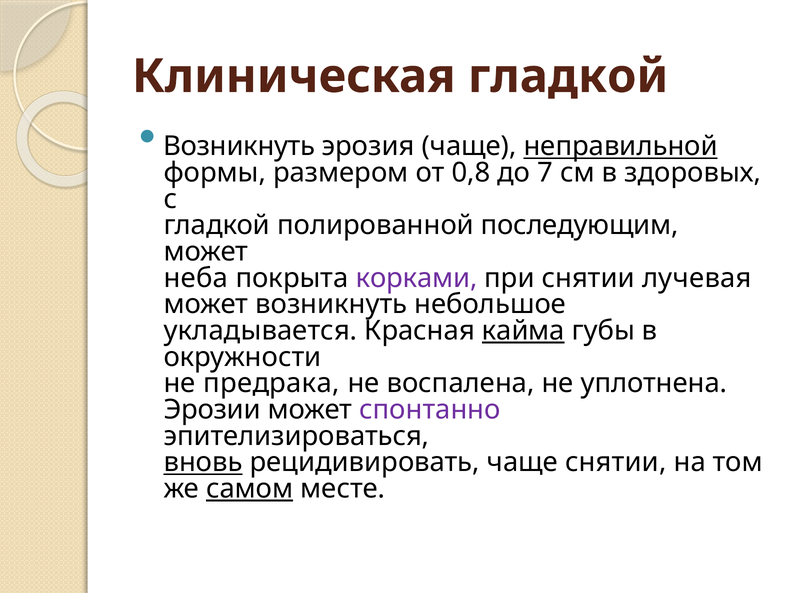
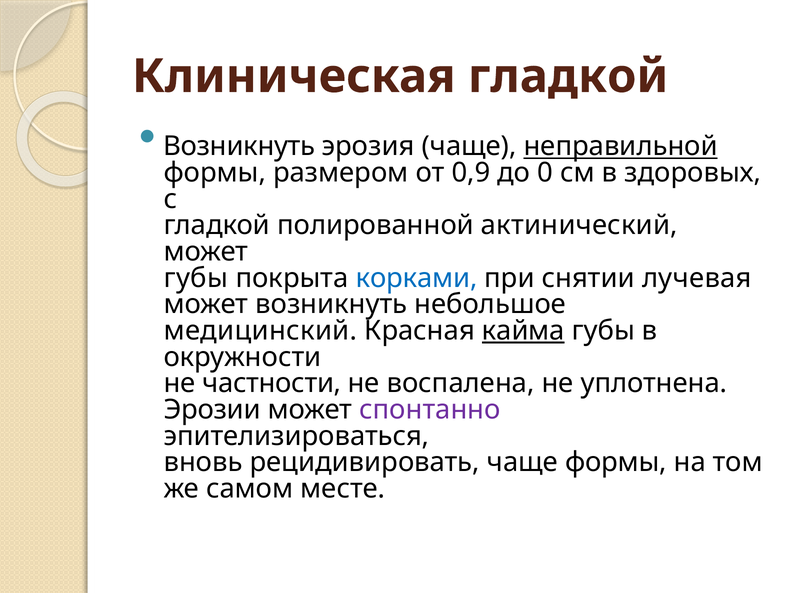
0,8: 0,8 -> 0,9 (471, 173)
7: 7 -> 0 (545, 173)
последующим: последующим -> актинический (579, 225)
неба: неба -> губы (196, 278)
корками colour: purple -> blue (417, 278)
укладывается: укладывается -> медицинский (260, 331)
предрака: предрака -> частности (272, 384)
вновь underline: present -> none (203, 463)
чаще снятии: снятии -> формы (616, 463)
самом underline: present -> none (250, 489)
